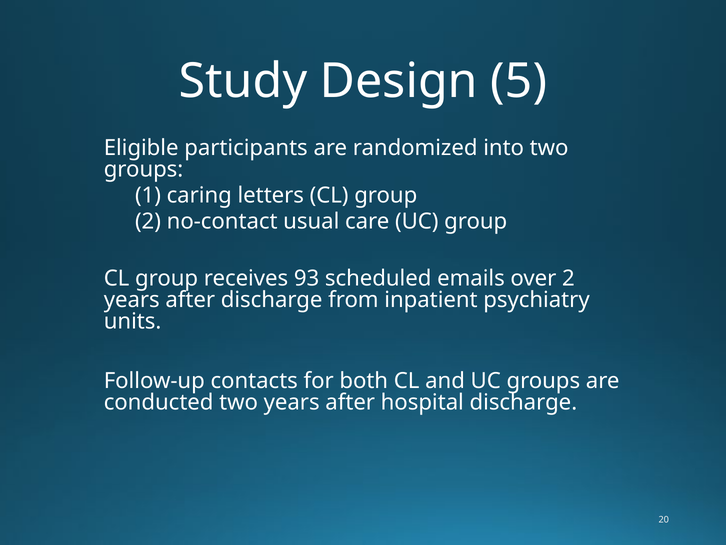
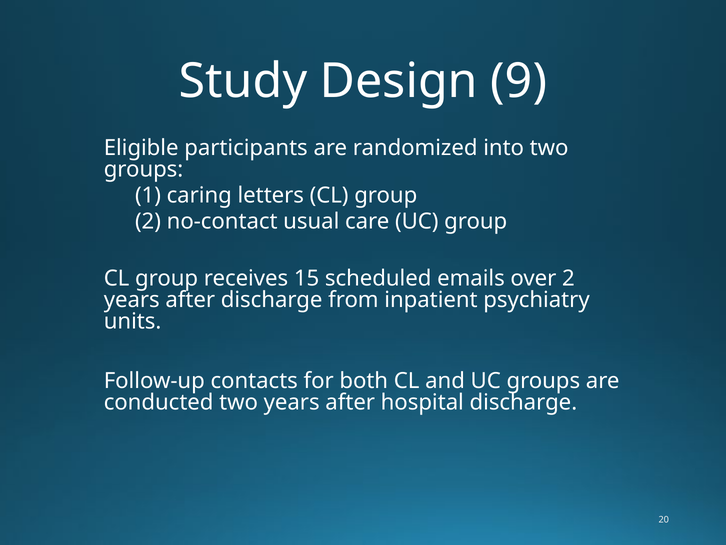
5: 5 -> 9 (519, 81)
93: 93 -> 15 (307, 278)
